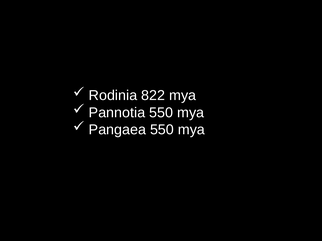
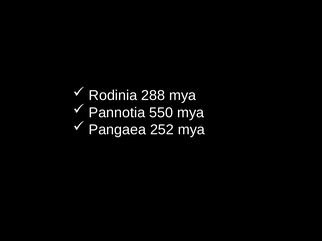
822: 822 -> 288 (153, 96)
Pangaea 550: 550 -> 252 (162, 130)
